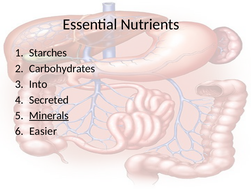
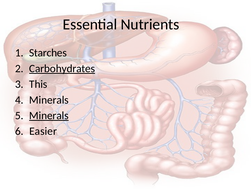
Carbohydrates underline: none -> present (62, 68)
Into: Into -> This (38, 84)
Secreted: Secreted -> Minerals (49, 100)
